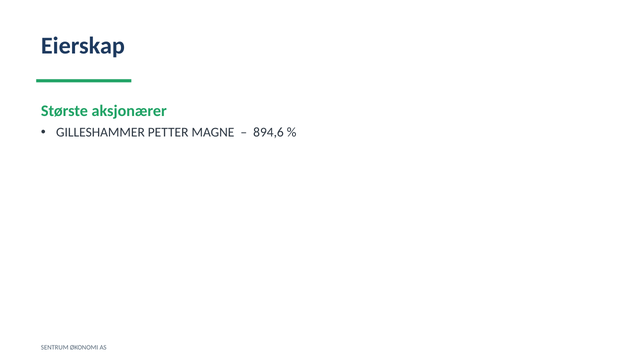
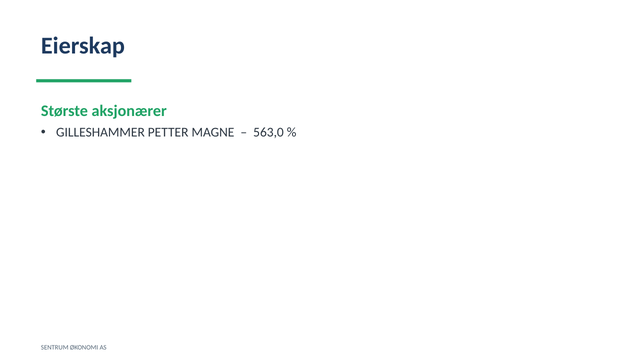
894,6: 894,6 -> 563,0 (268, 132)
